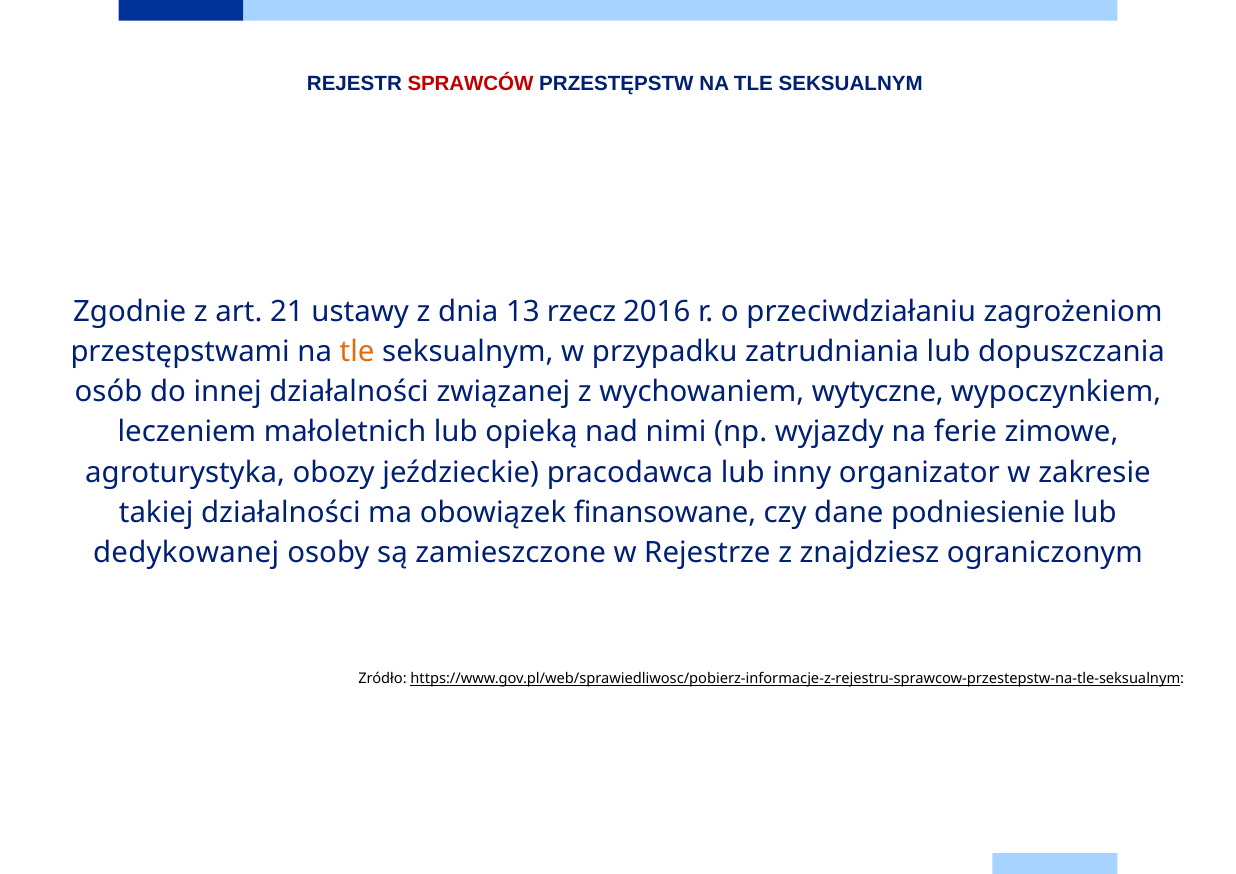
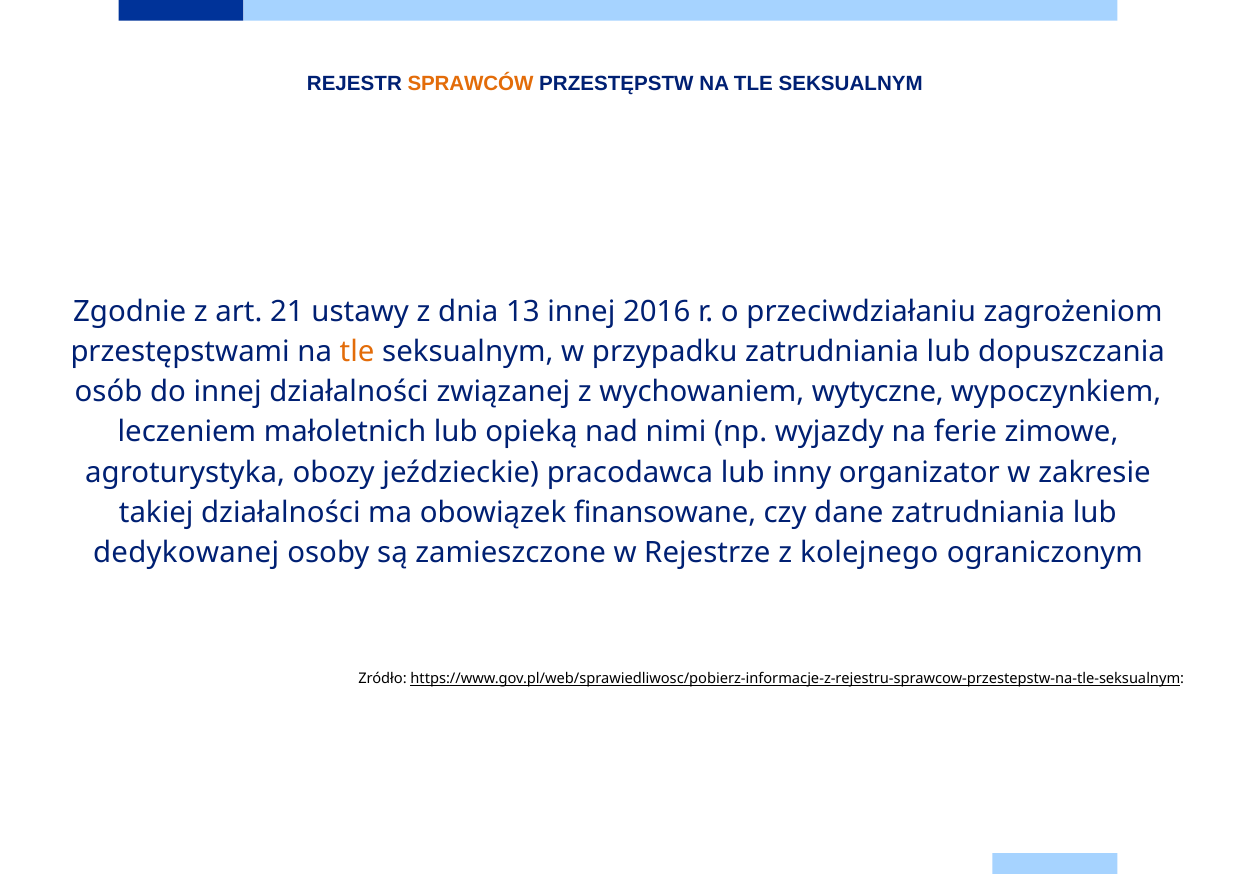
SPRAWCÓW colour: red -> orange (471, 84)
13 rzecz: rzecz -> innej (581, 312)
dane podniesienie: podniesienie -> zatrudniania (978, 513)
znajdziesz: znajdziesz -> kolejnego (869, 553)
